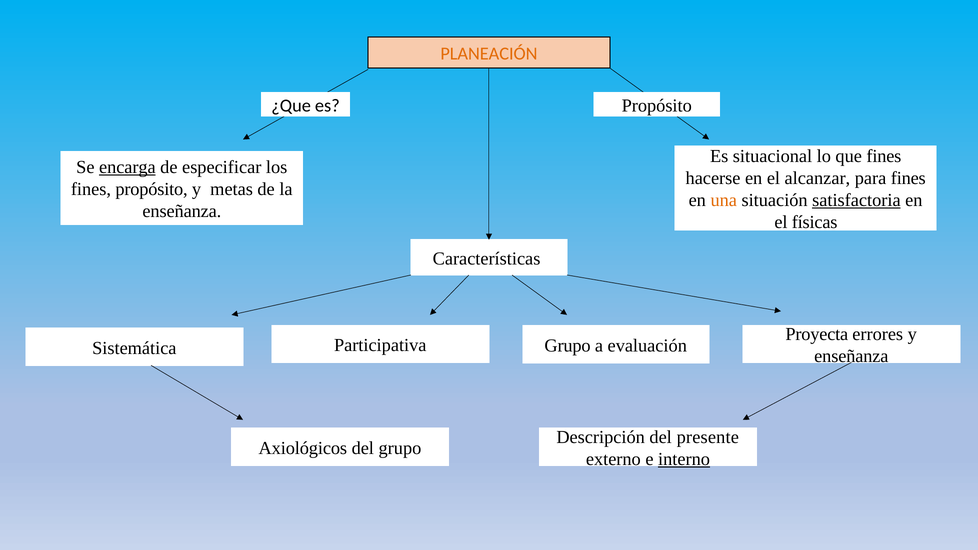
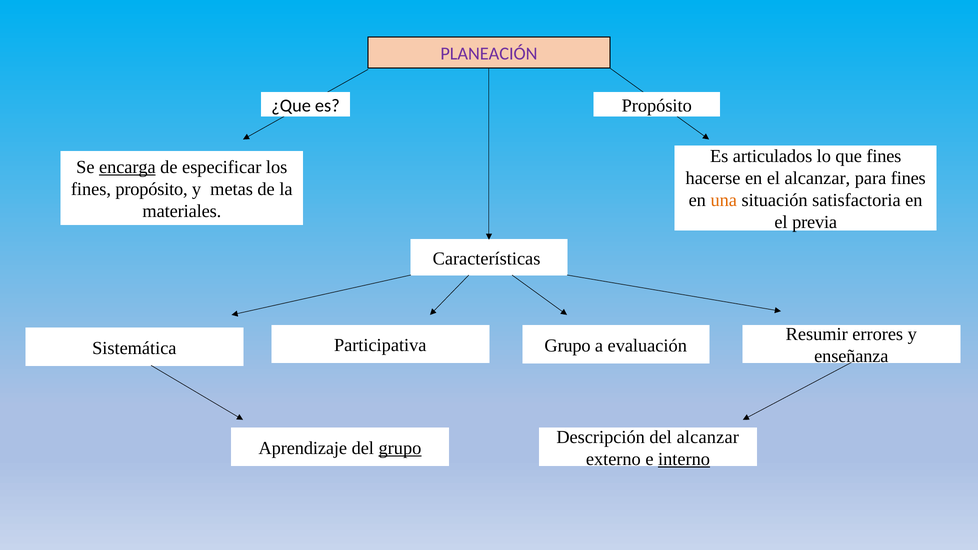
PLANEACIÓN colour: orange -> purple (489, 54)
situacional: situacional -> articulados (773, 156)
satisfactoria underline: present -> none (856, 200)
enseñanza: enseñanza -> materiales (182, 211)
físicas: físicas -> previa (815, 222)
Proyecta: Proyecta -> Resumir (817, 334)
del presente: presente -> alcanzar (708, 437)
Axiológicos: Axiológicos -> Aprendizaje (303, 448)
grupo underline: none -> present (400, 448)
